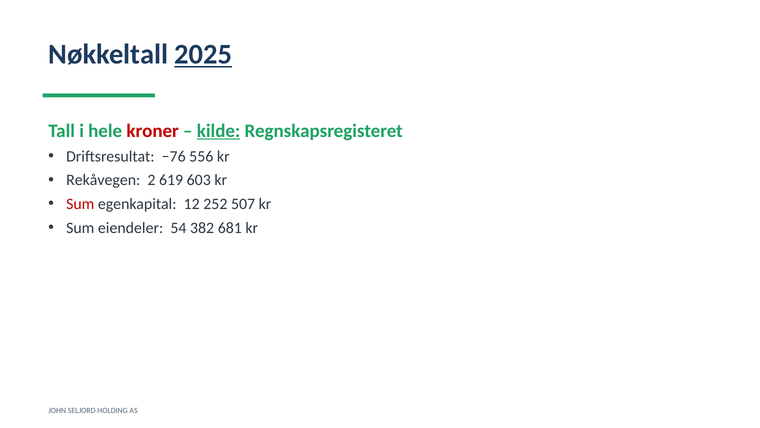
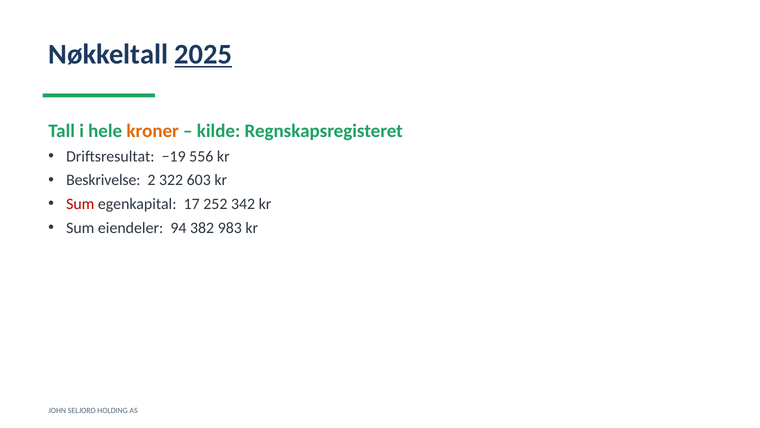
kroner colour: red -> orange (153, 131)
kilde underline: present -> none (219, 131)
−76: −76 -> −19 (174, 156)
Rekåvegen: Rekåvegen -> Beskrivelse (103, 180)
619: 619 -> 322 (171, 180)
12: 12 -> 17 (192, 204)
507: 507 -> 342 (243, 204)
54: 54 -> 94 (178, 228)
681: 681 -> 983 (230, 228)
